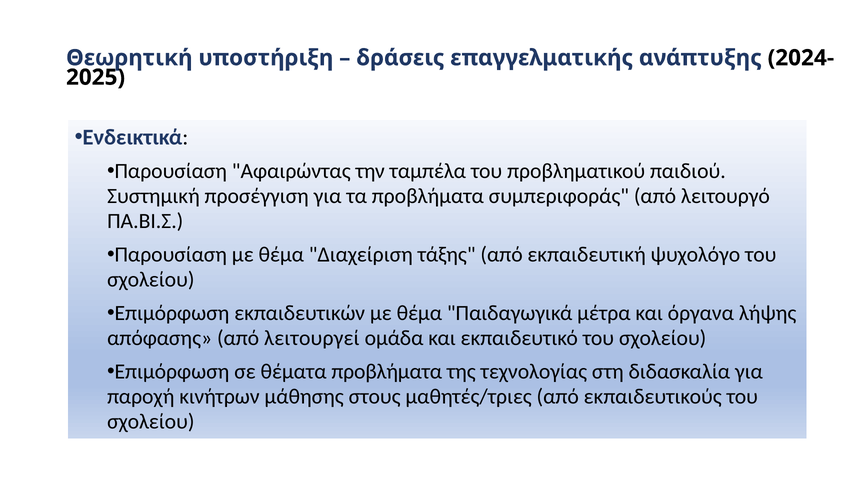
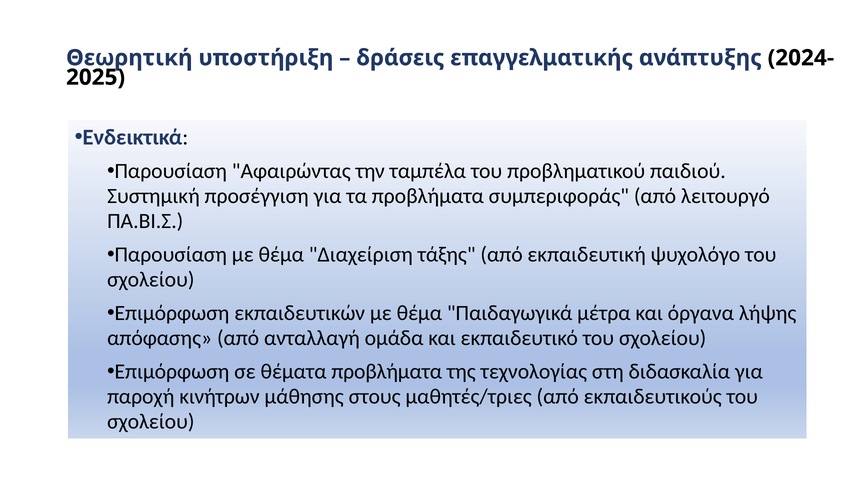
λειτουργεί: λειτουργεί -> ανταλλαγή (312, 338)
